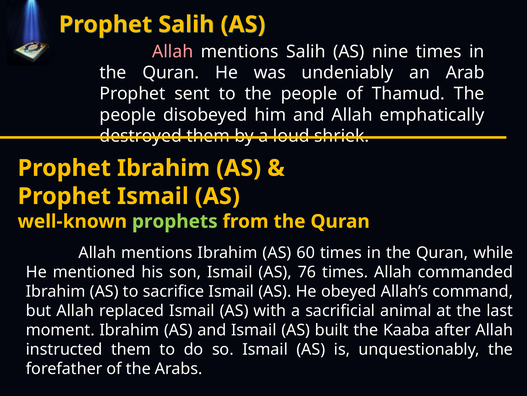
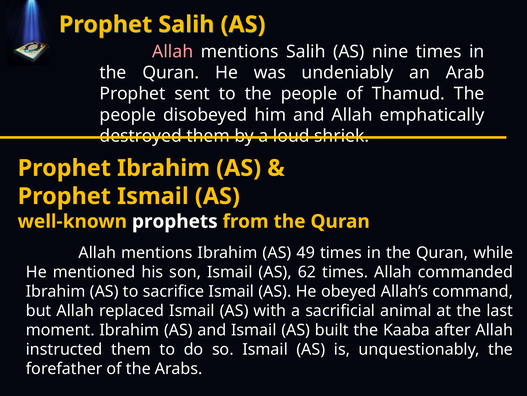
prophets colour: light green -> white (175, 221)
60: 60 -> 49 (306, 252)
76: 76 -> 62 (307, 272)
